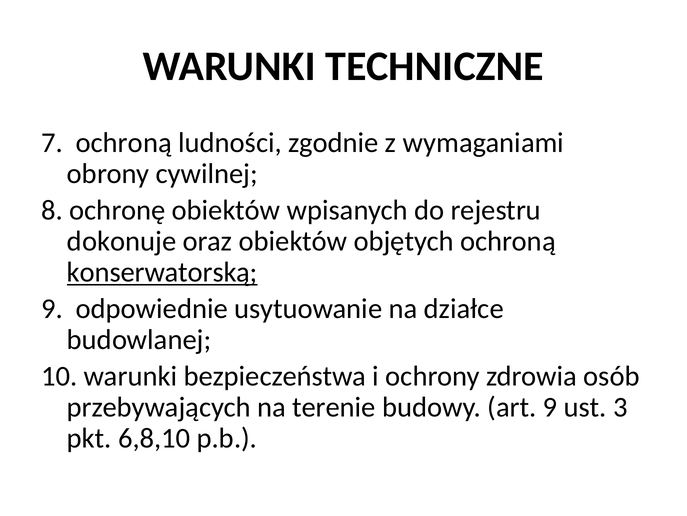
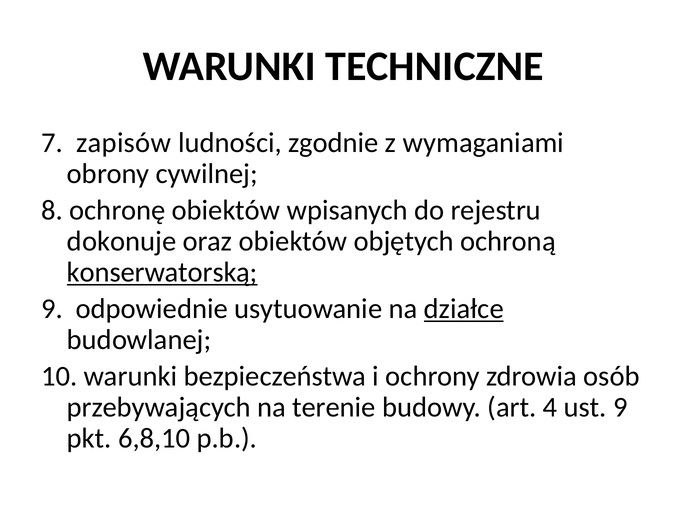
7 ochroną: ochroną -> zapisów (124, 143)
działce underline: none -> present (464, 308)
art 9: 9 -> 4 (550, 407)
ust 3: 3 -> 9 (620, 407)
